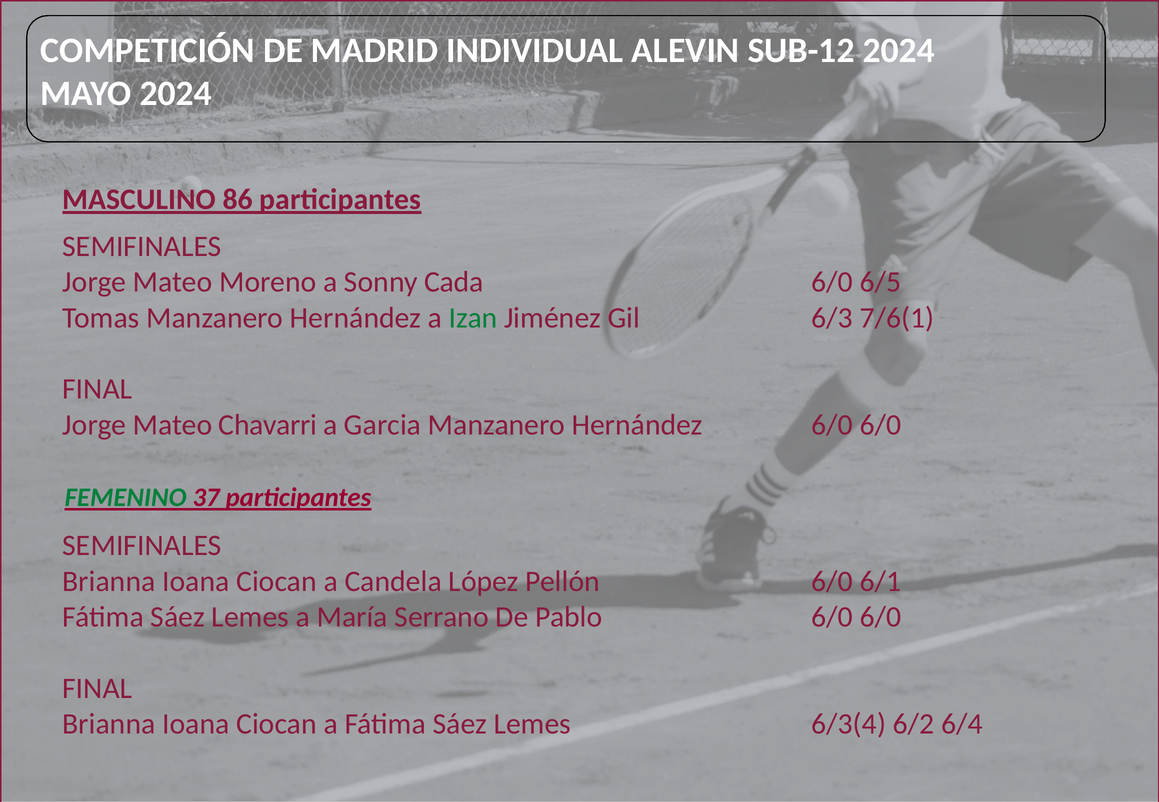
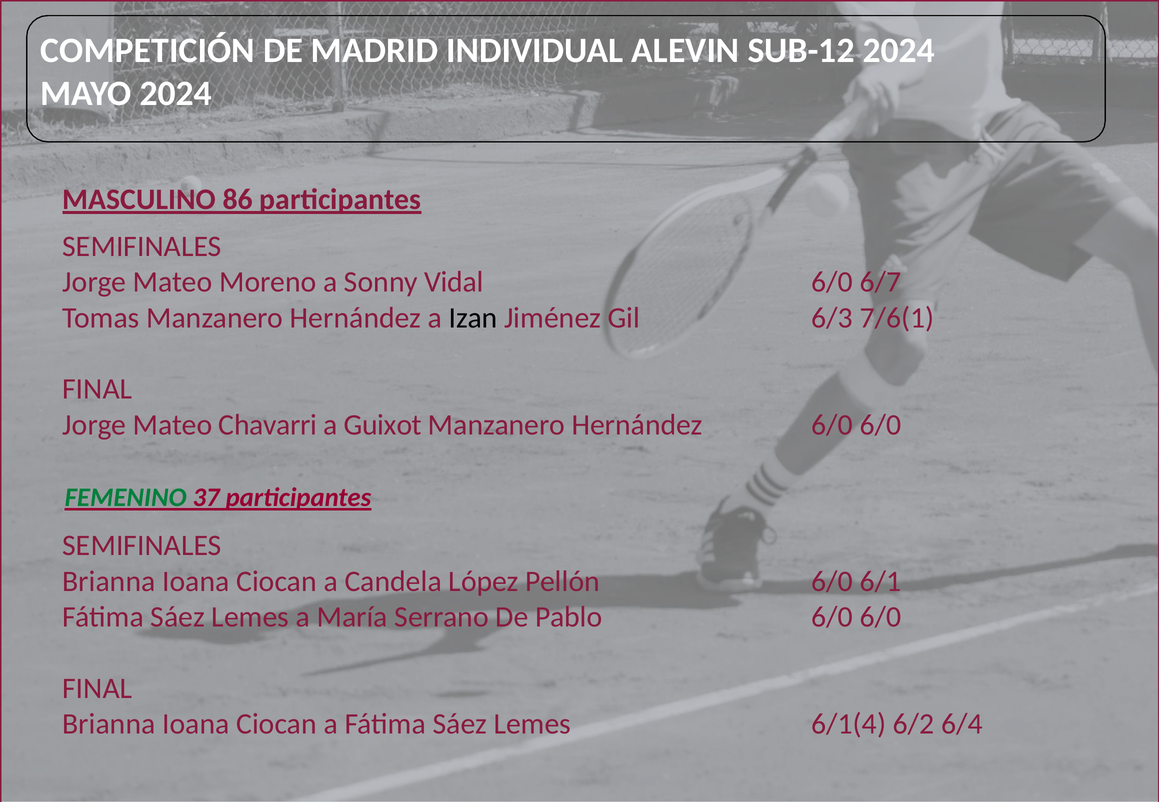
Cada: Cada -> Vidal (454, 282)
6/5: 6/5 -> 6/7 (880, 282)
Izan colour: green -> black (473, 318)
Garcia: Garcia -> Guixot (383, 425)
6/3(4: 6/3(4 -> 6/1(4 (849, 724)
